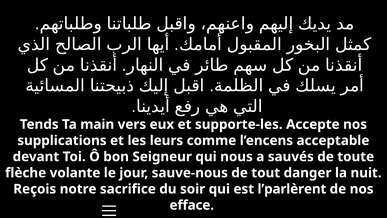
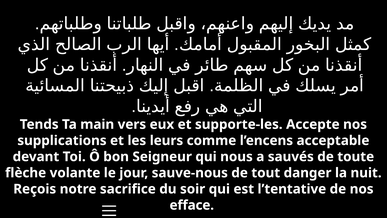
l’parlèrent: l’parlèrent -> l’tentative (292, 189)
